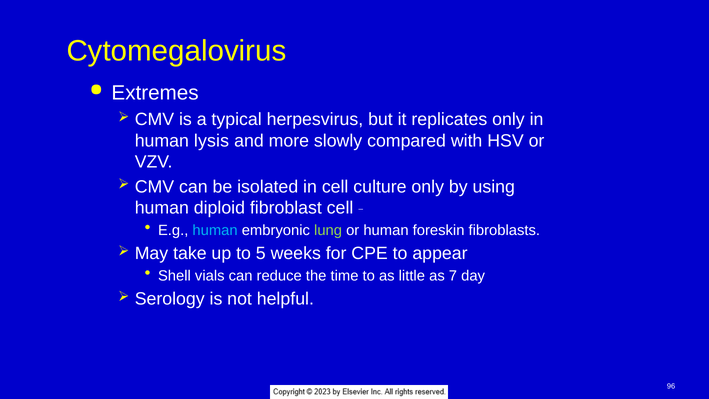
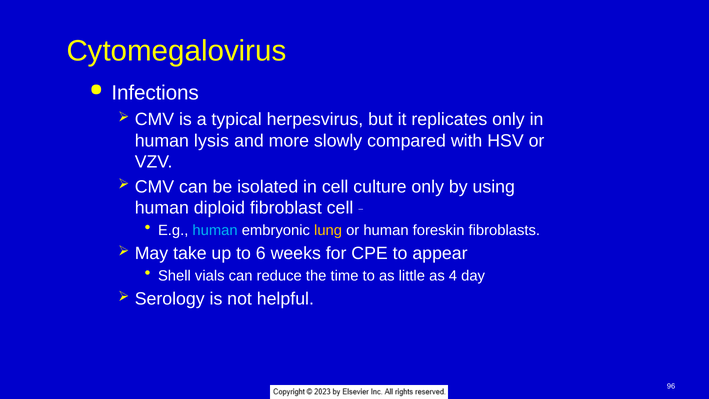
Extremes: Extremes -> Infections (155, 93)
lung colour: light green -> yellow (328, 230)
5: 5 -> 6 (261, 253)
7: 7 -> 4 (453, 276)
